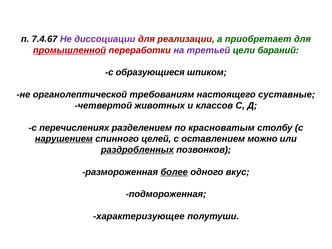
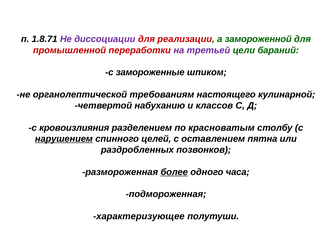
7.4.67: 7.4.67 -> 1.8.71 (45, 39)
приобретает: приобретает -> замороженной (258, 39)
промышленной underline: present -> none (70, 50)
образующиеся: образующиеся -> замороженные (150, 72)
суставные: суставные -> кулинарной (287, 95)
животных: животных -> набуханию (160, 106)
перечислениях: перечислениях -> кровоизлияния (74, 128)
можно: можно -> пятна (262, 139)
раздробленных underline: present -> none (137, 150)
вкус: вкус -> часа (238, 172)
